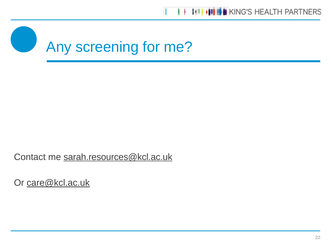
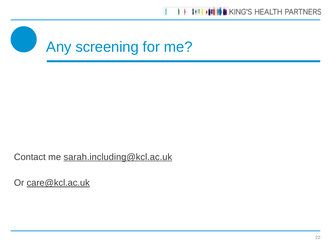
sarah.resources@kcl.ac.uk: sarah.resources@kcl.ac.uk -> sarah.including@kcl.ac.uk (118, 156)
